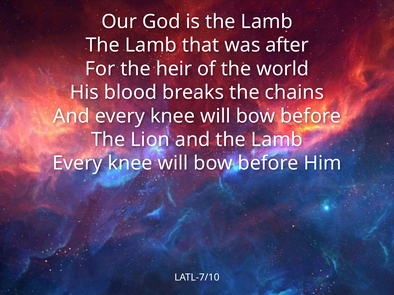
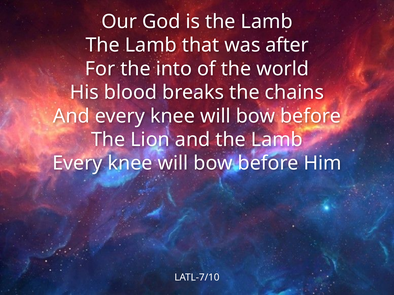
heir: heir -> into (174, 69)
